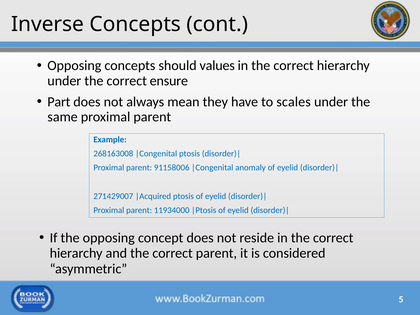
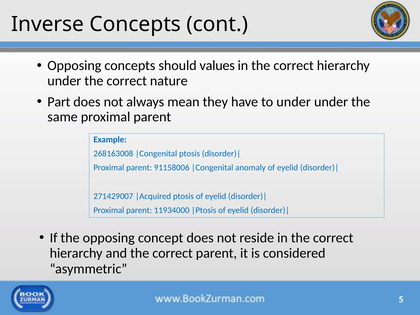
ensure: ensure -> nature (169, 81)
to scales: scales -> under (294, 102)
